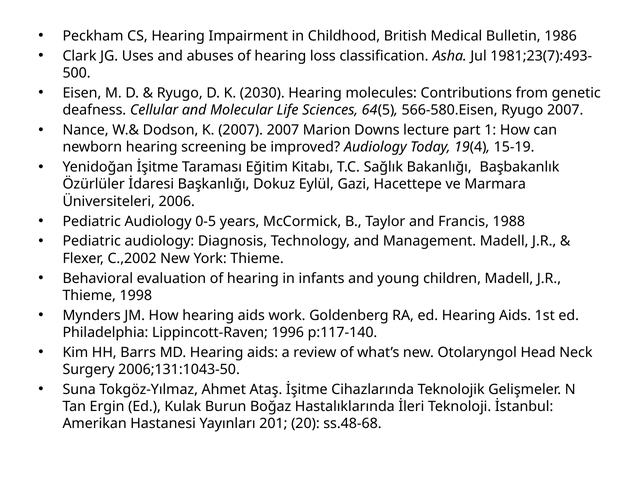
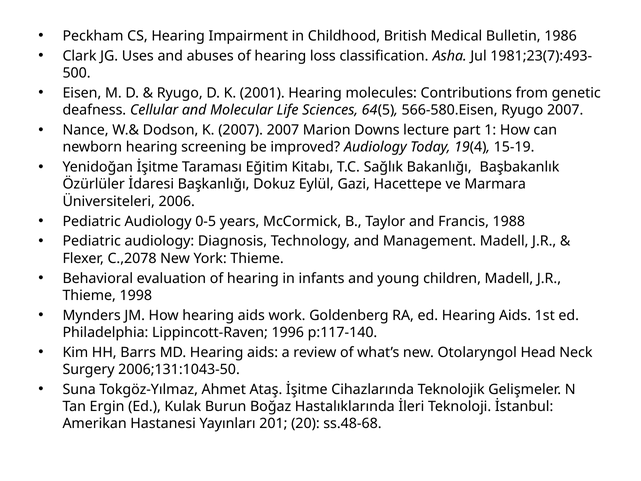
2030: 2030 -> 2001 (262, 93)
C.,2002: C.,2002 -> C.,2078 (132, 258)
